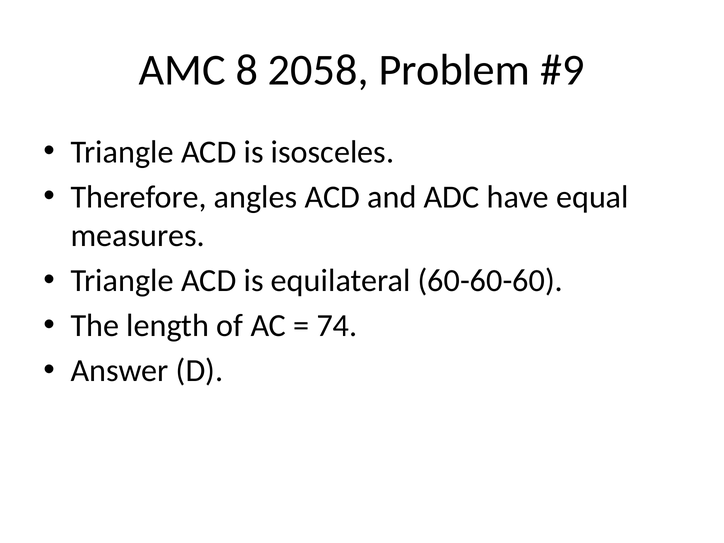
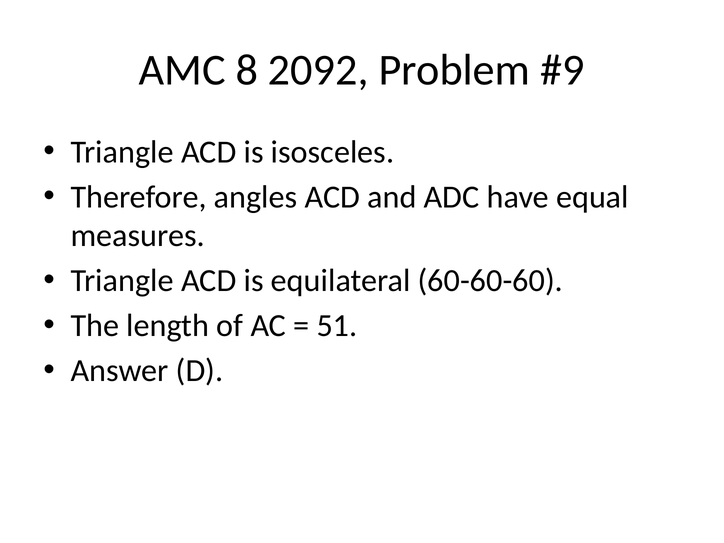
2058: 2058 -> 2092 (318, 70)
74: 74 -> 51 (337, 326)
